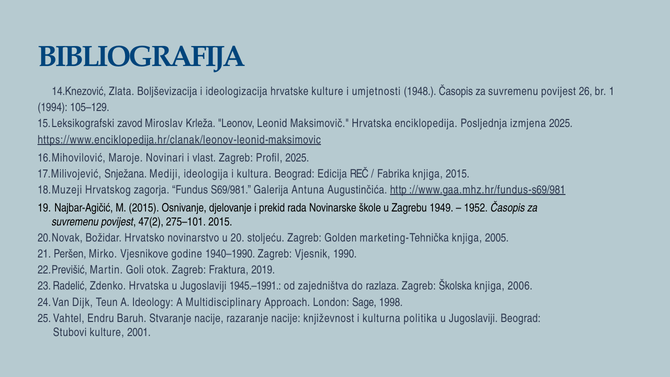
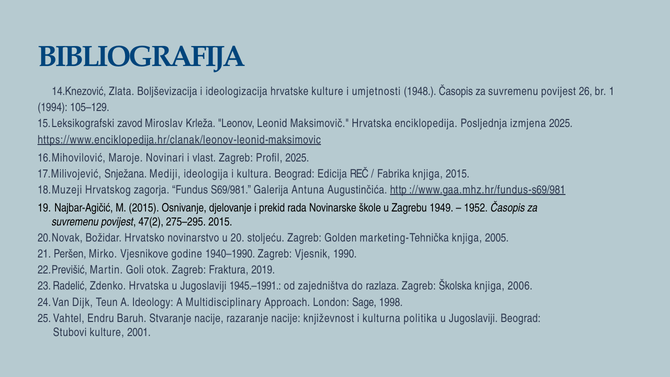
275–101: 275–101 -> 275–295 (186, 222)
